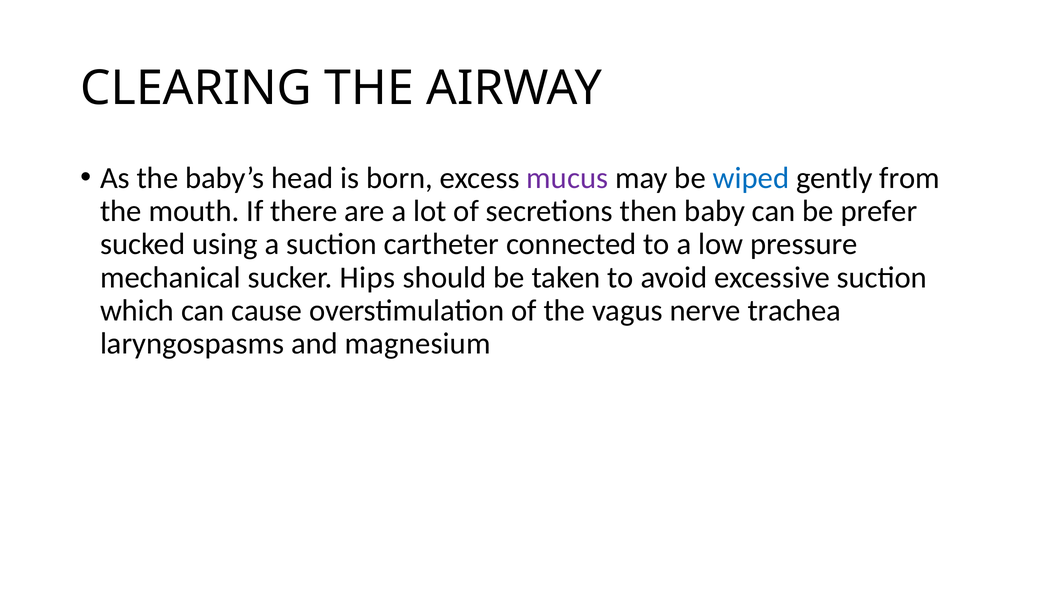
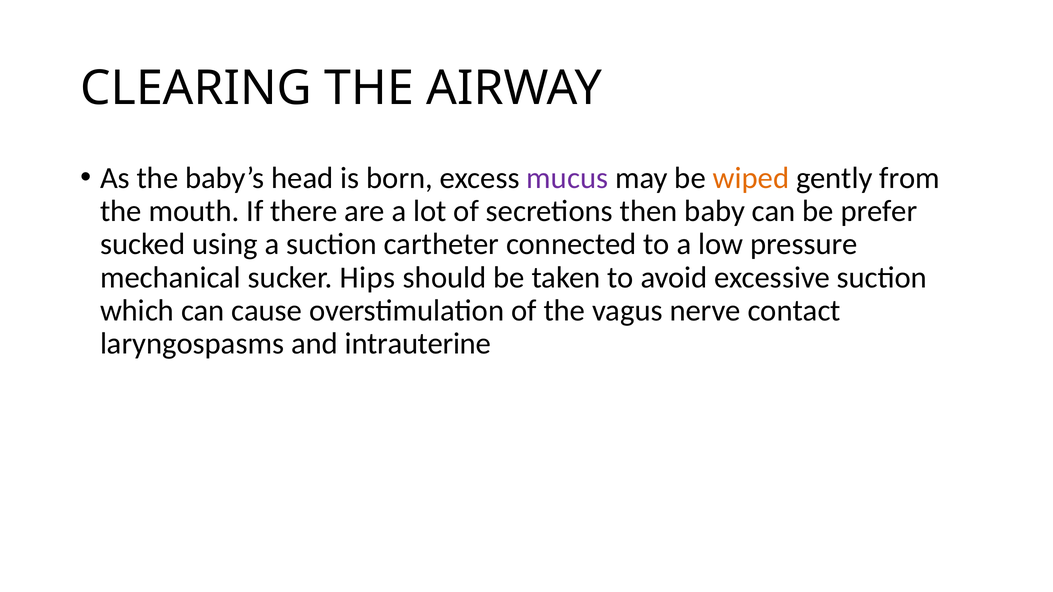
wiped colour: blue -> orange (751, 178)
trachea: trachea -> contact (794, 311)
magnesium: magnesium -> intrauterine (418, 344)
